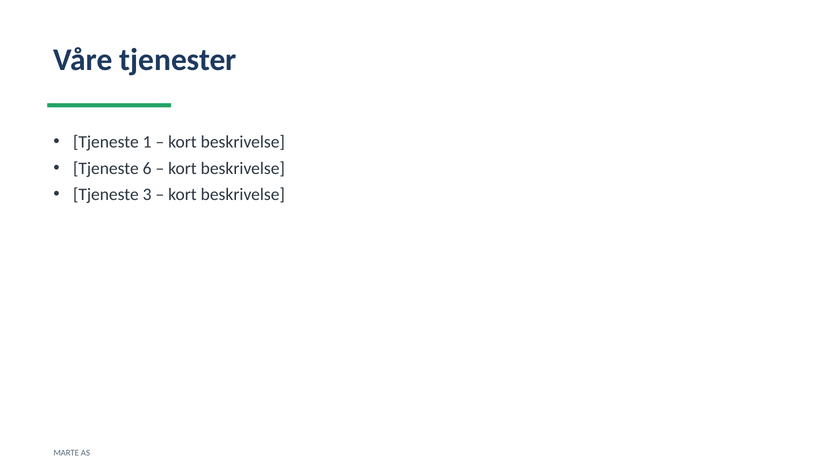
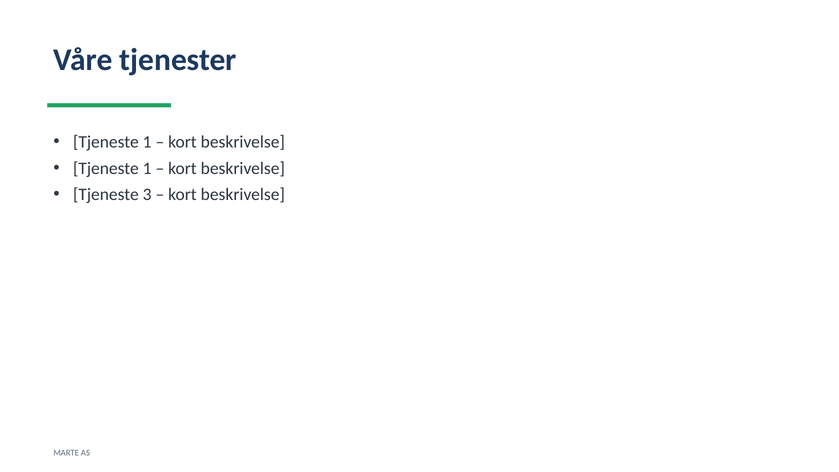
6: 6 -> 1 (147, 168)
